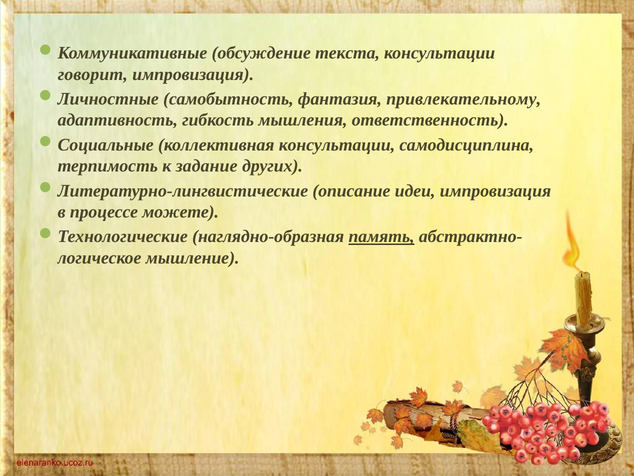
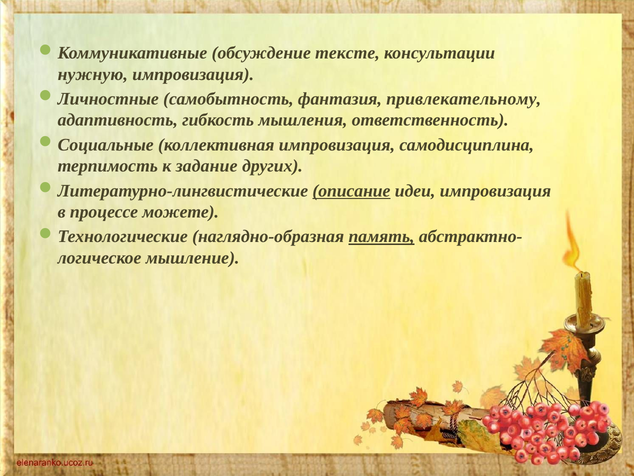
текста: текста -> тексте (347, 53)
говорит: говорит -> нужную (93, 74)
коллективная консультации: консультации -> импровизация (337, 145)
описание underline: none -> present (351, 191)
